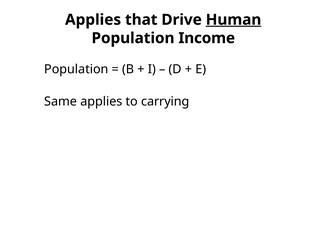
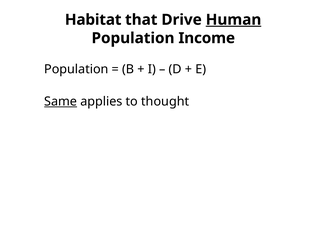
Applies: Applies -> Habitat (93, 20)
Same underline: none -> present (61, 101)
carrying: carrying -> thought (165, 101)
